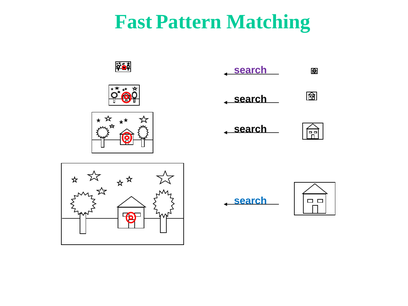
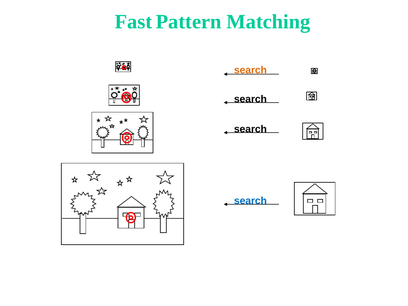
search colour: purple -> orange (250, 70)
